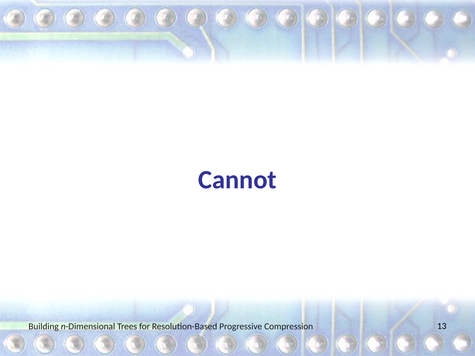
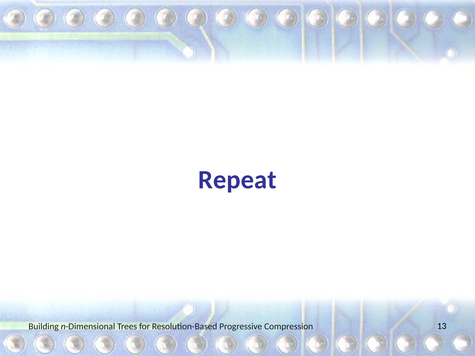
Cannot: Cannot -> Repeat (237, 180)
